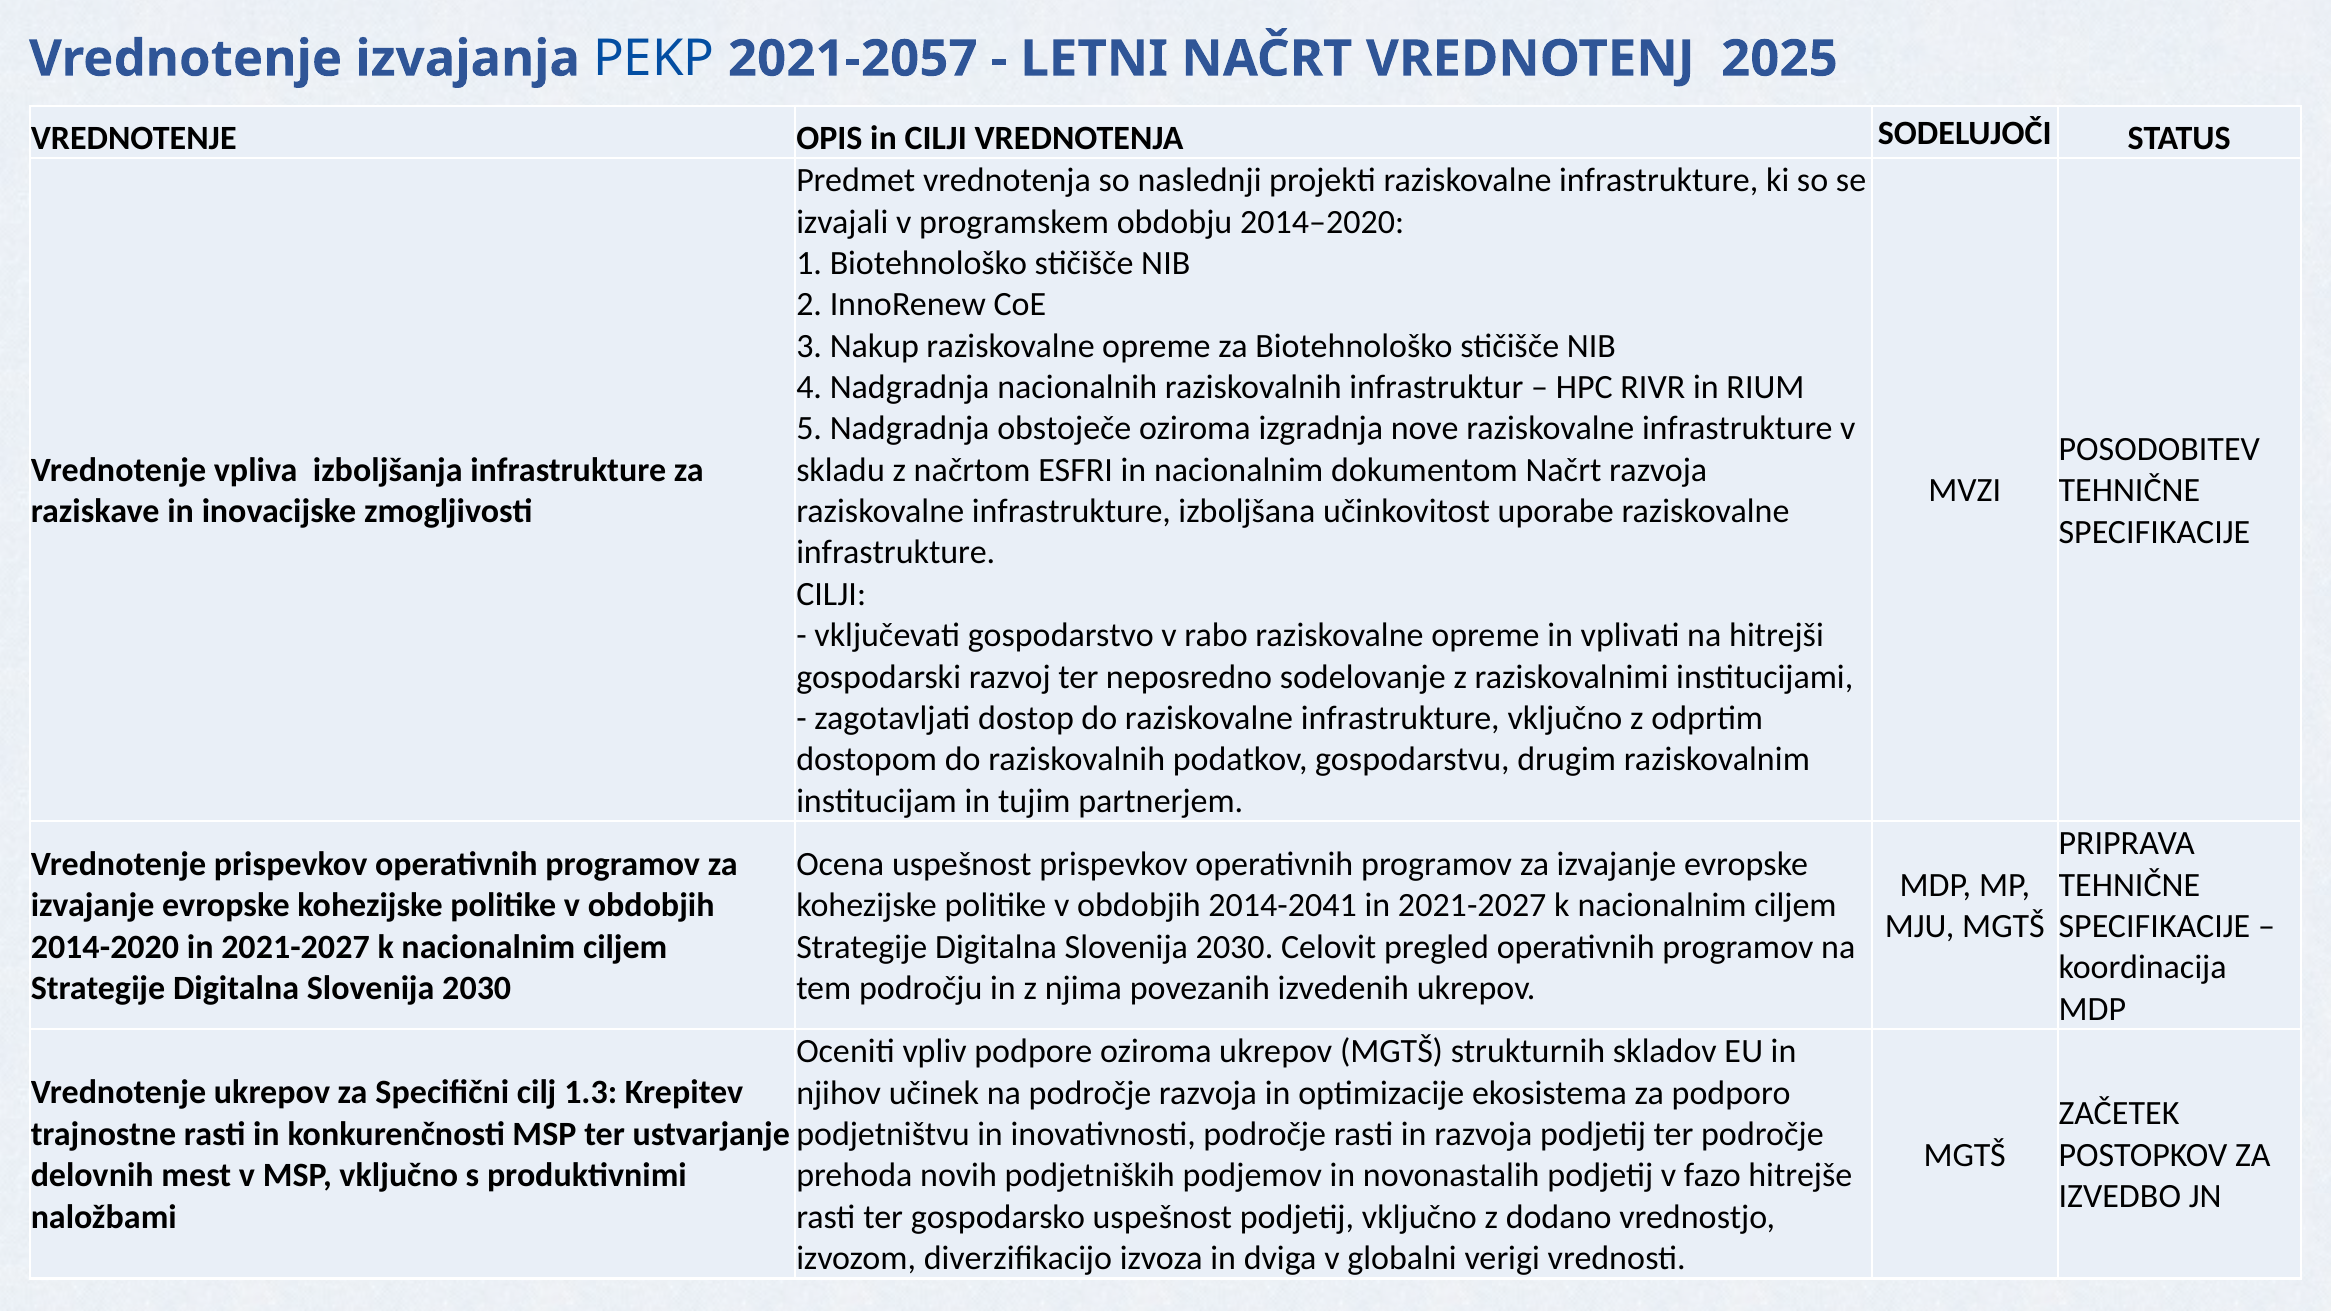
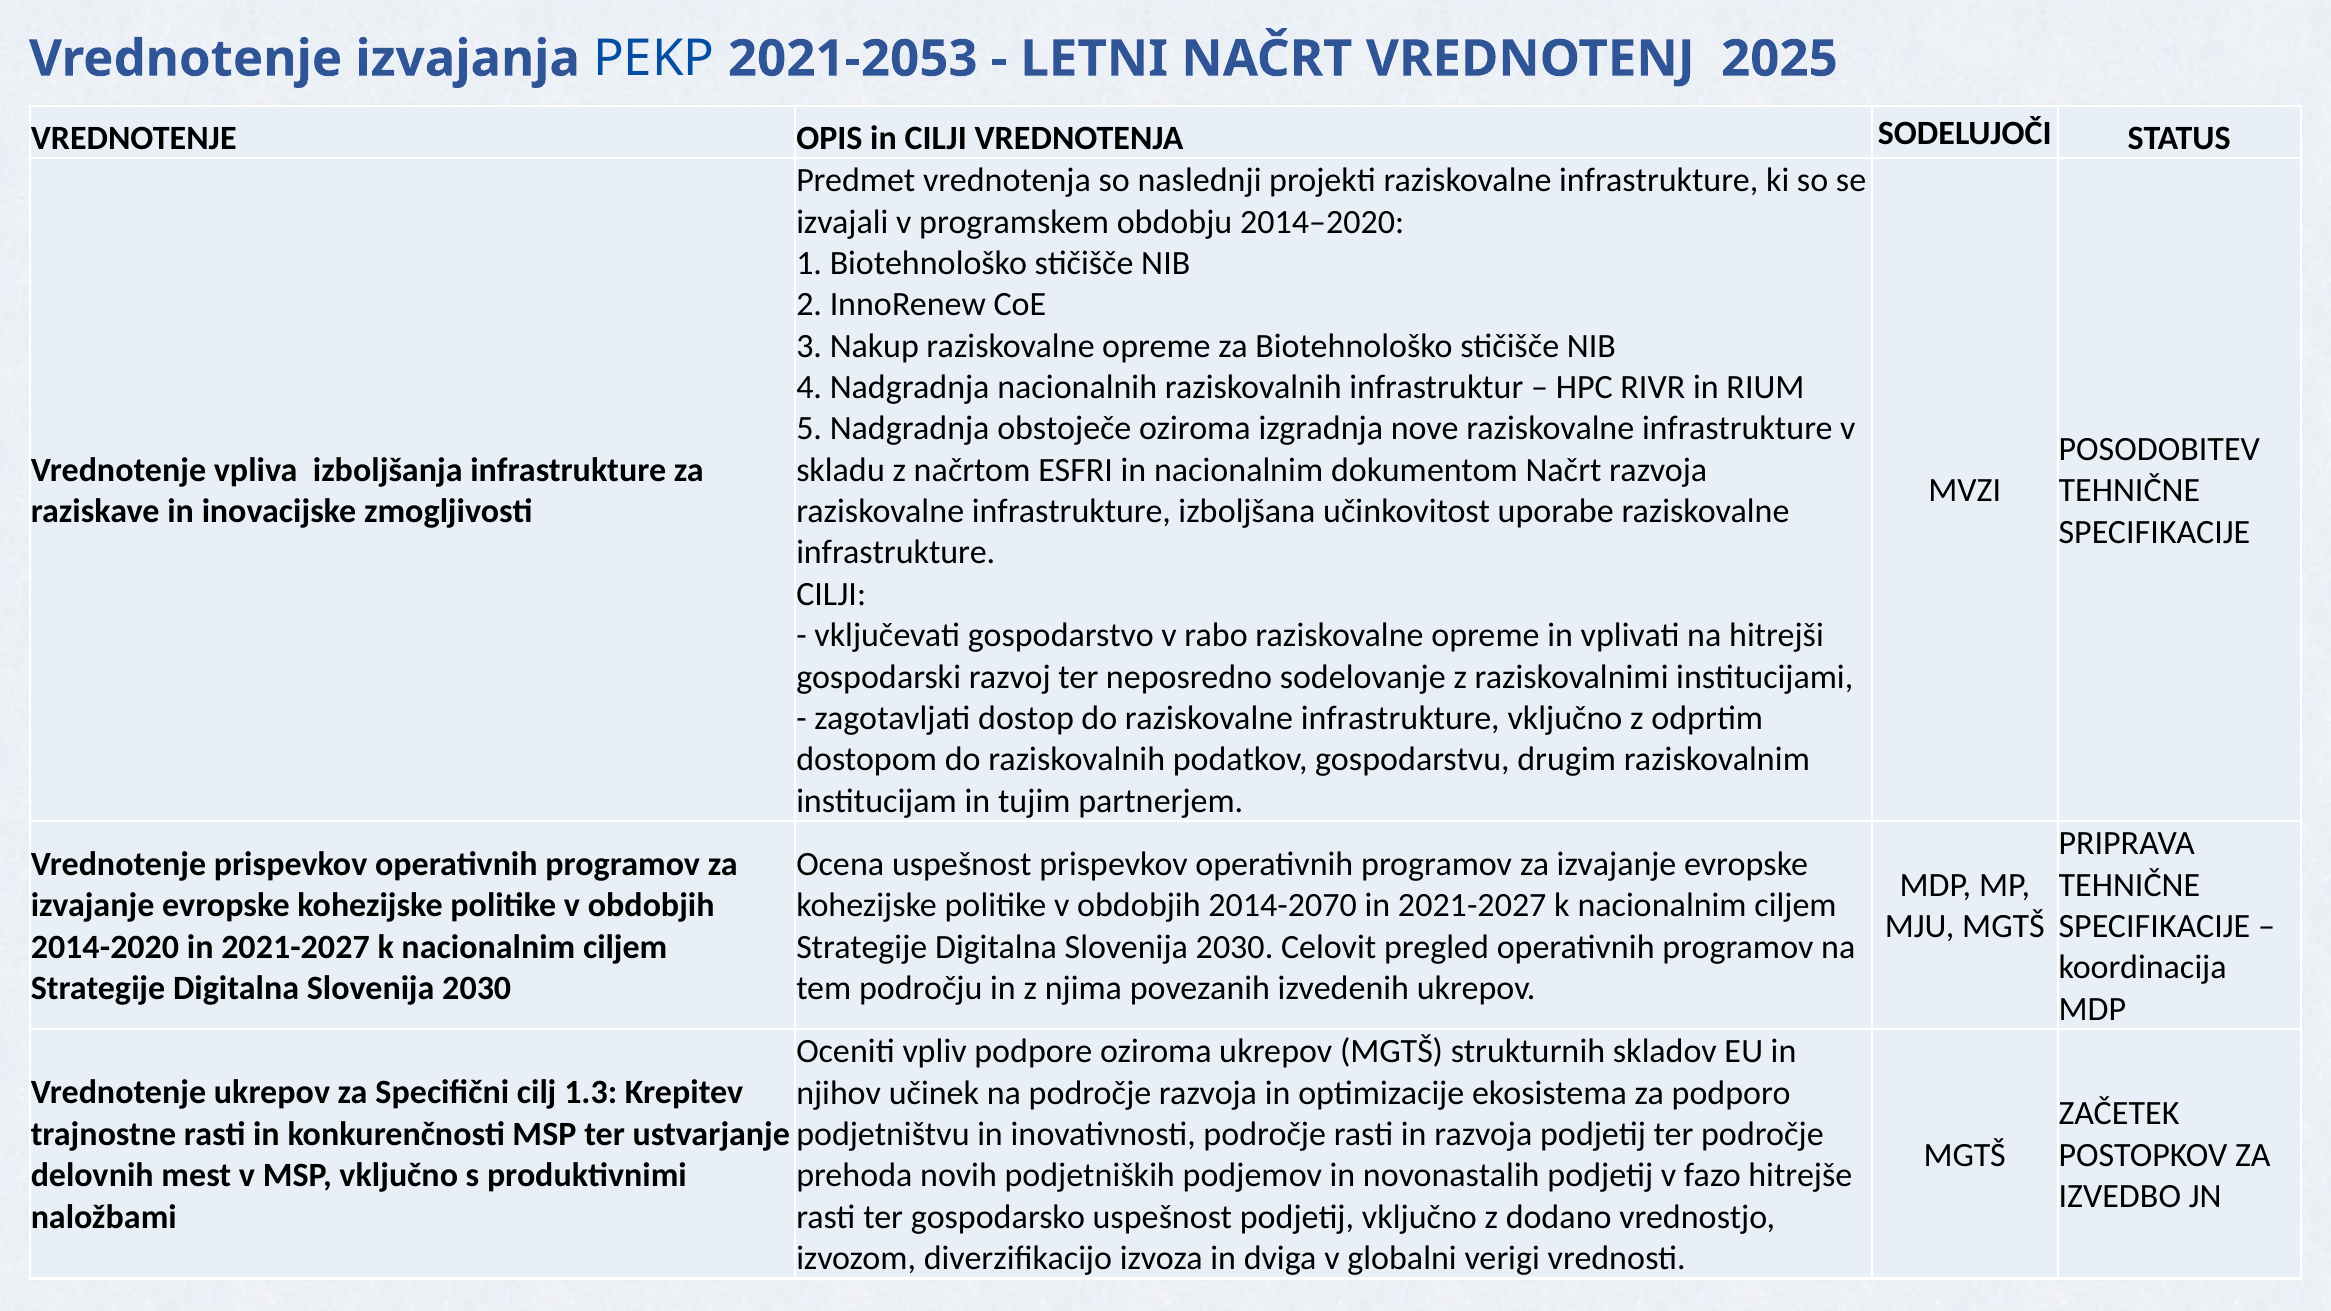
2021-2057: 2021-2057 -> 2021-2053 (853, 59)
2014-2041: 2014-2041 -> 2014-2070 (1283, 906)
